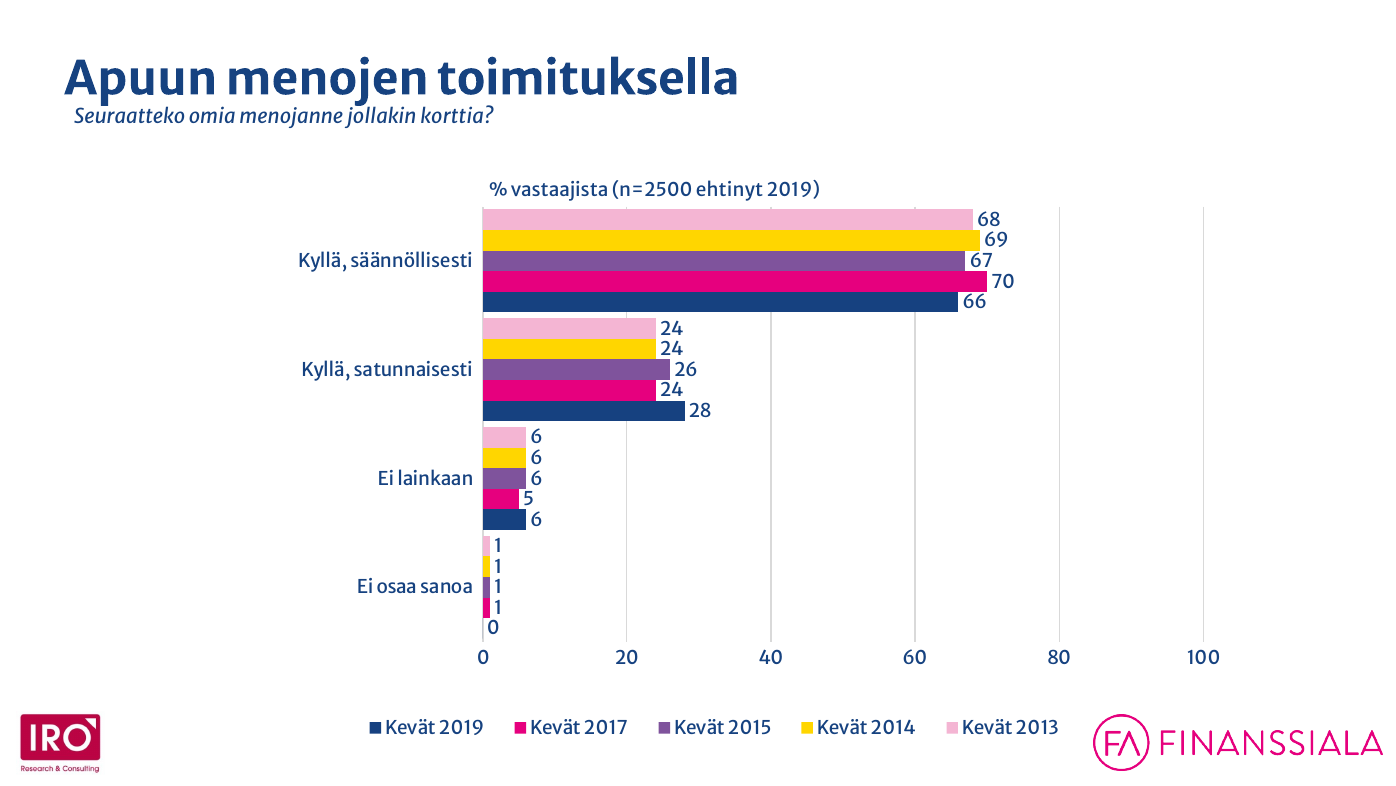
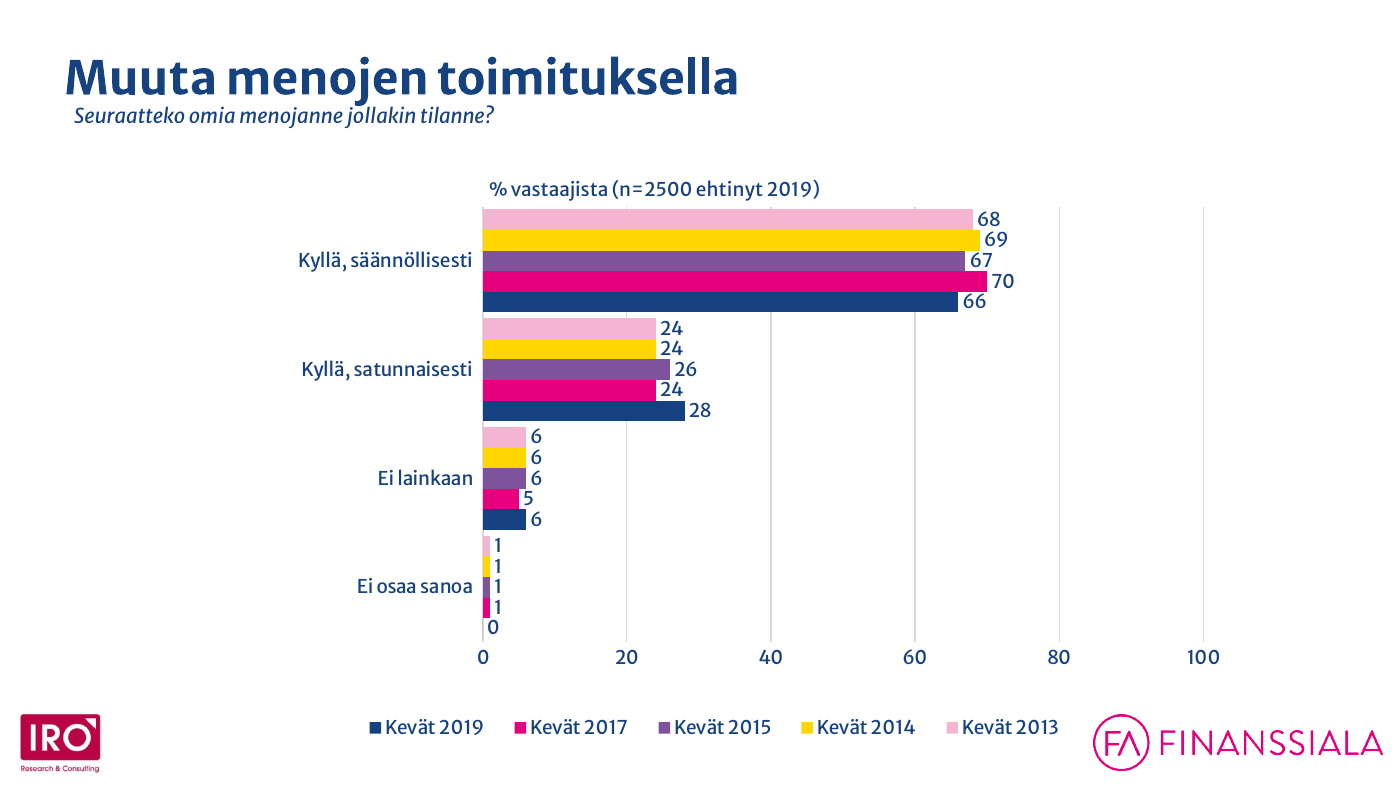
Apuun: Apuun -> Muuta (141, 79)
korttia: korttia -> tilanne (457, 116)
